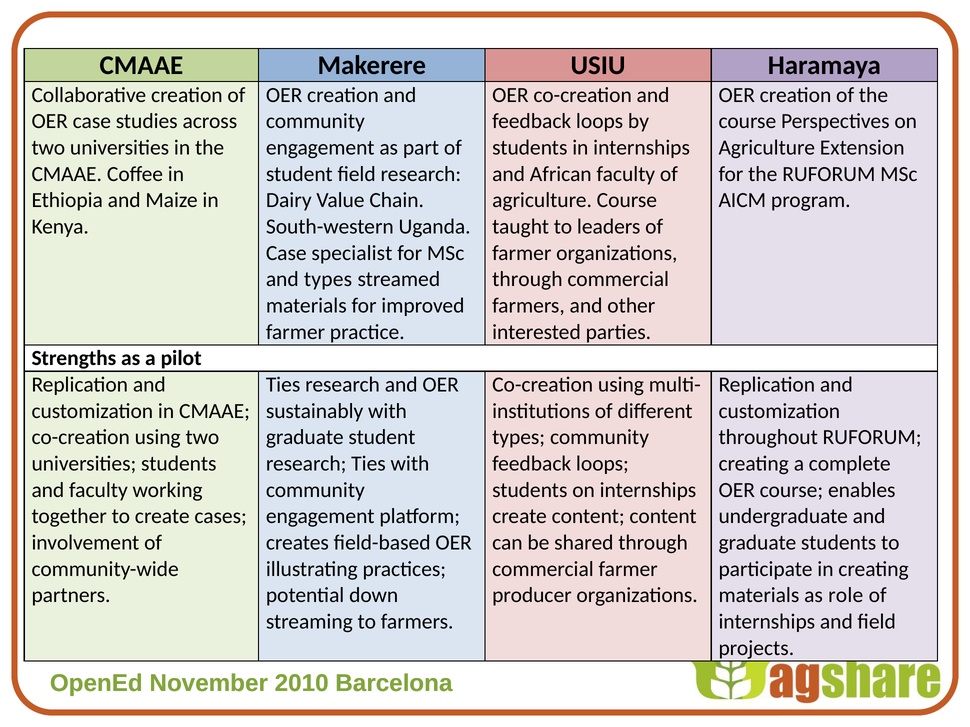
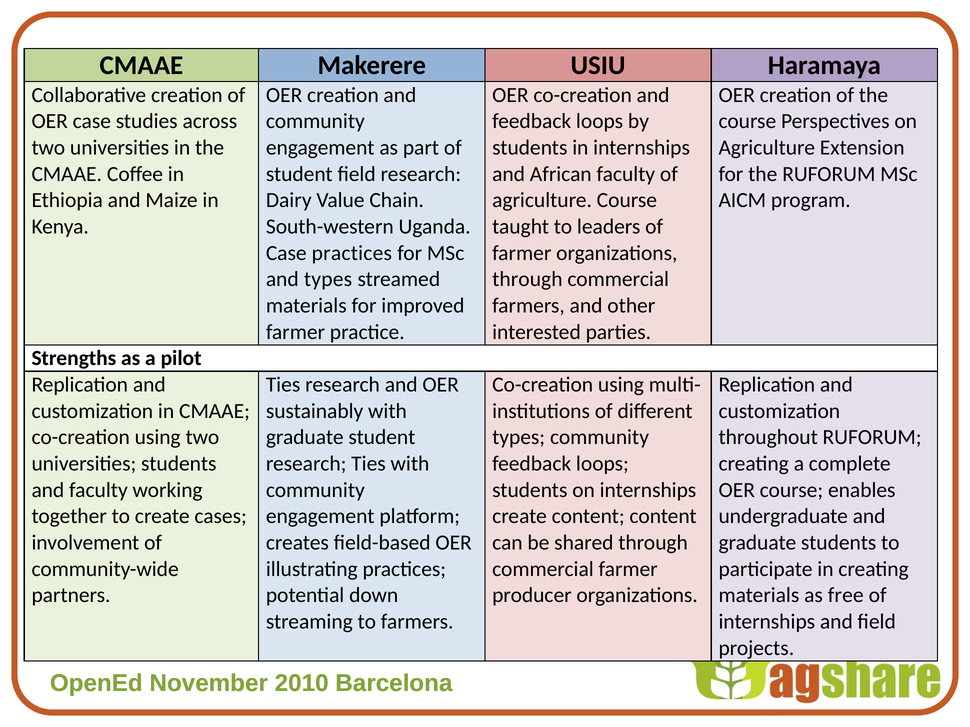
Case specialist: specialist -> practices (352, 253)
role: role -> free (846, 596)
